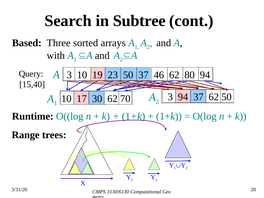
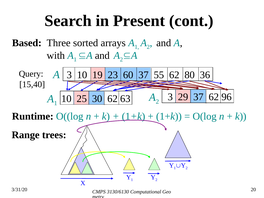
Subtree: Subtree -> Present (139, 21)
23 50: 50 -> 60 (128, 75)
46: 46 -> 55 (159, 75)
80 94: 94 -> 36 (205, 75)
3 94: 94 -> 29 (183, 97)
62 50: 50 -> 96 (227, 97)
17: 17 -> 25 (82, 99)
70: 70 -> 63 (125, 99)
